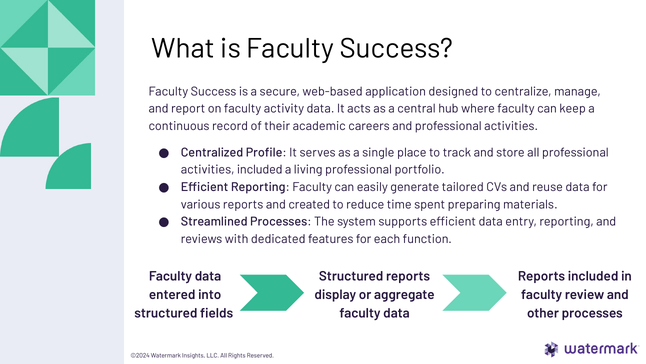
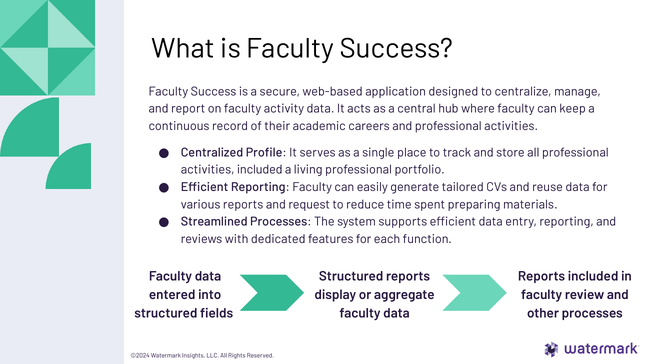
created: created -> request (309, 204)
